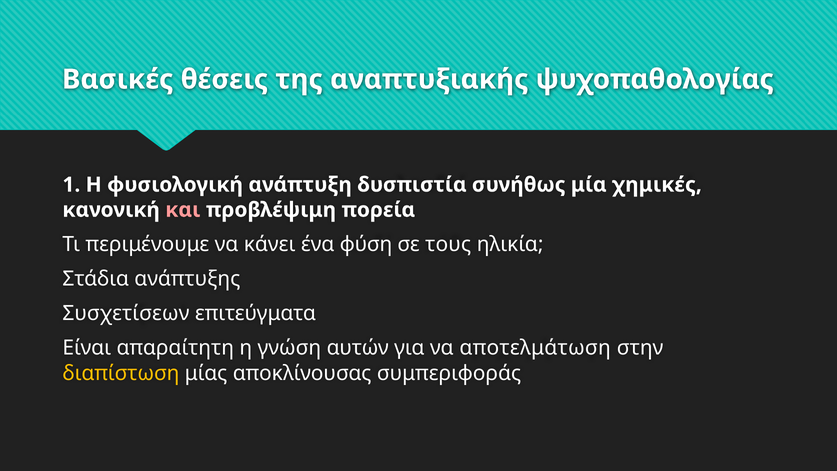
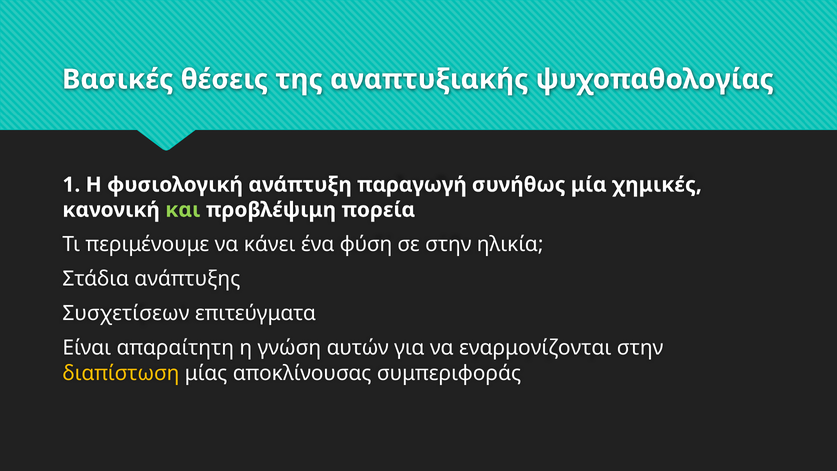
δυσπιστία: δυσπιστία -> παραγωγή (412, 185)
και colour: pink -> light green (183, 210)
σε τους: τους -> στην (448, 244)
αποτελμάτωση: αποτελμάτωση -> εναρμονίζονται (535, 348)
